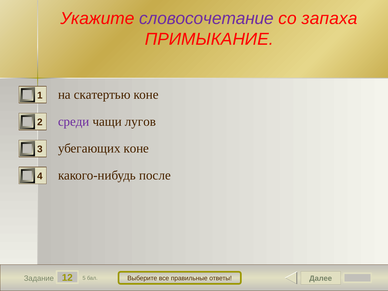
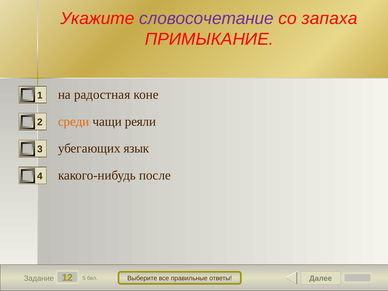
скатертью: скатертью -> радостная (102, 95)
среди colour: purple -> orange (74, 122)
лугов: лугов -> реяли (140, 122)
убегающих коне: коне -> язык (136, 148)
